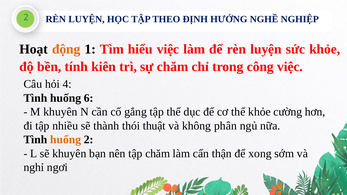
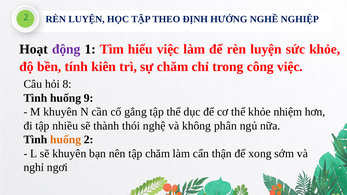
động colour: orange -> purple (66, 49)
4: 4 -> 8 (67, 84)
6: 6 -> 9 (89, 98)
cường: cường -> nhiệm (288, 112)
thuật: thuật -> nghệ (154, 126)
